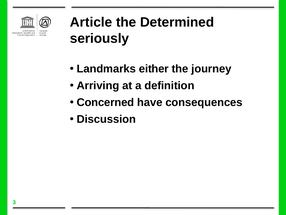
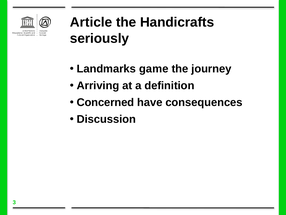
Determined: Determined -> Handicrafts (177, 22)
either: either -> game (154, 69)
